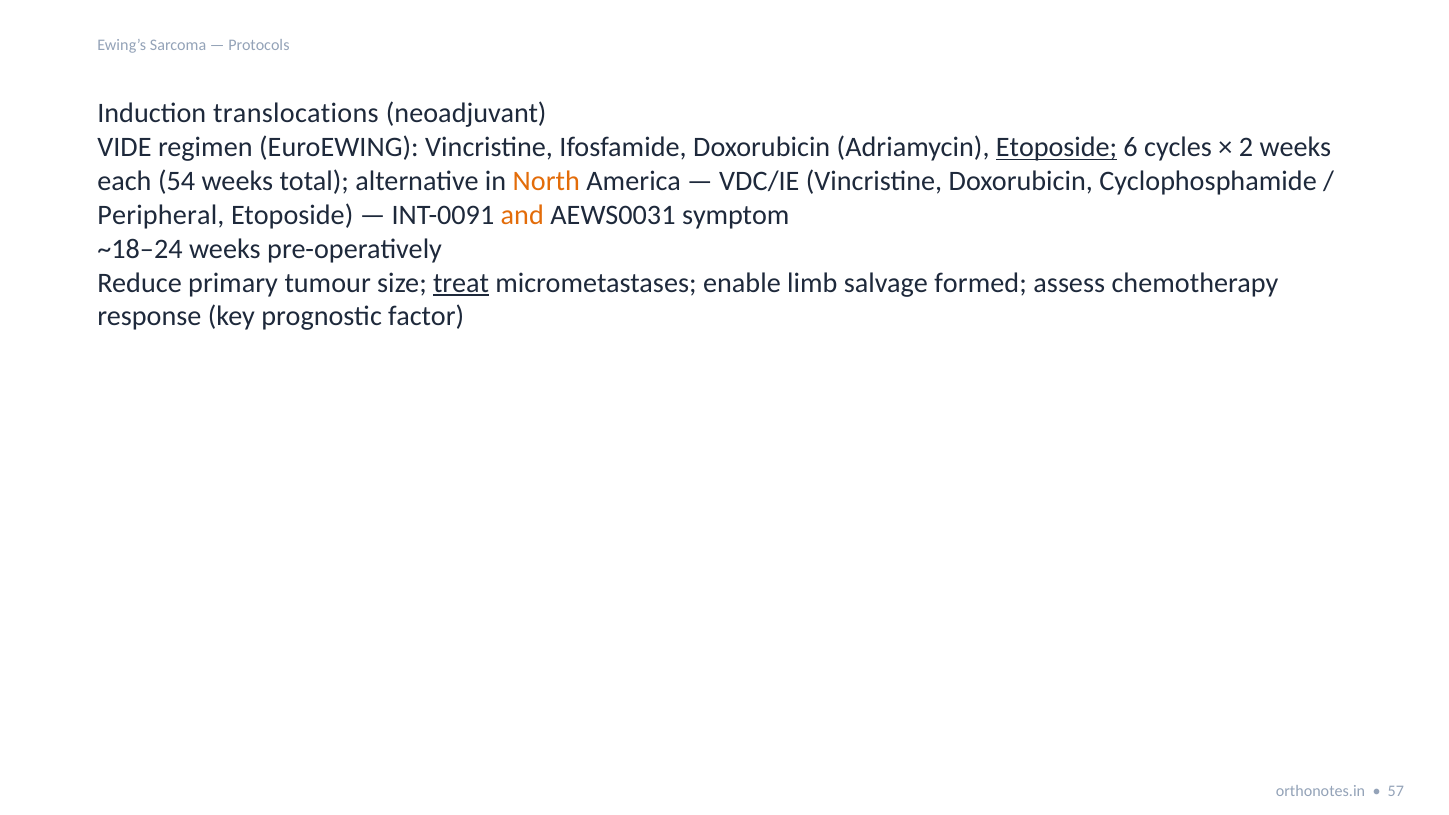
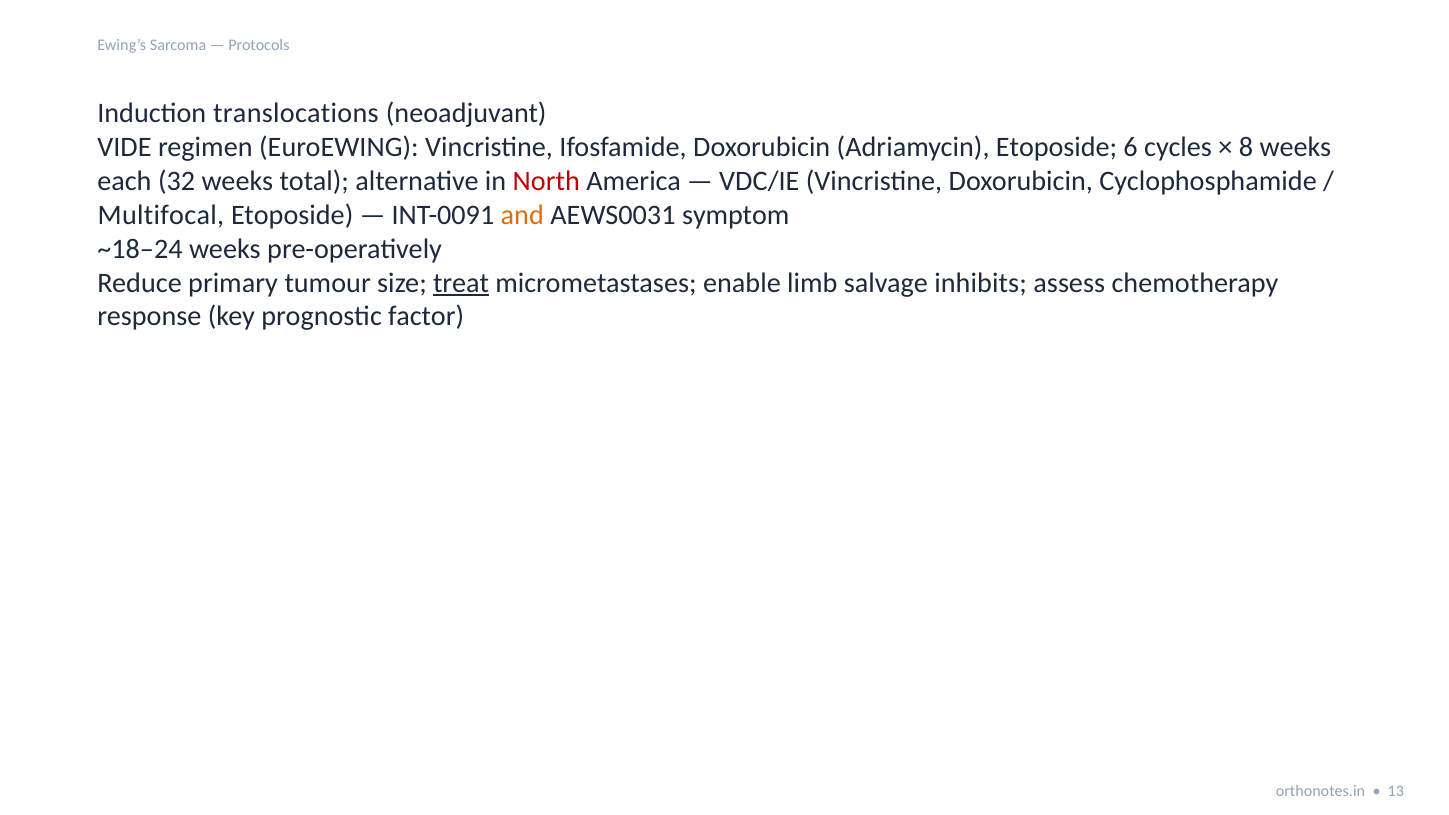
Etoposide underline: present -> none (1056, 148)
2: 2 -> 8 (1246, 148)
54: 54 -> 32 (177, 181)
North colour: orange -> red (546, 181)
Peripheral: Peripheral -> Multifocal (161, 215)
formed: formed -> inhibits (981, 283)
57: 57 -> 13 (1396, 791)
